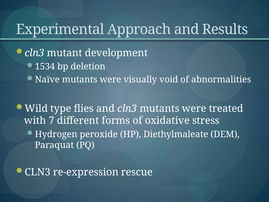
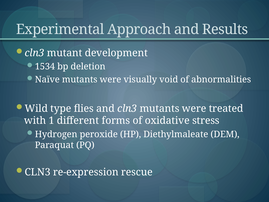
7: 7 -> 1 (51, 121)
